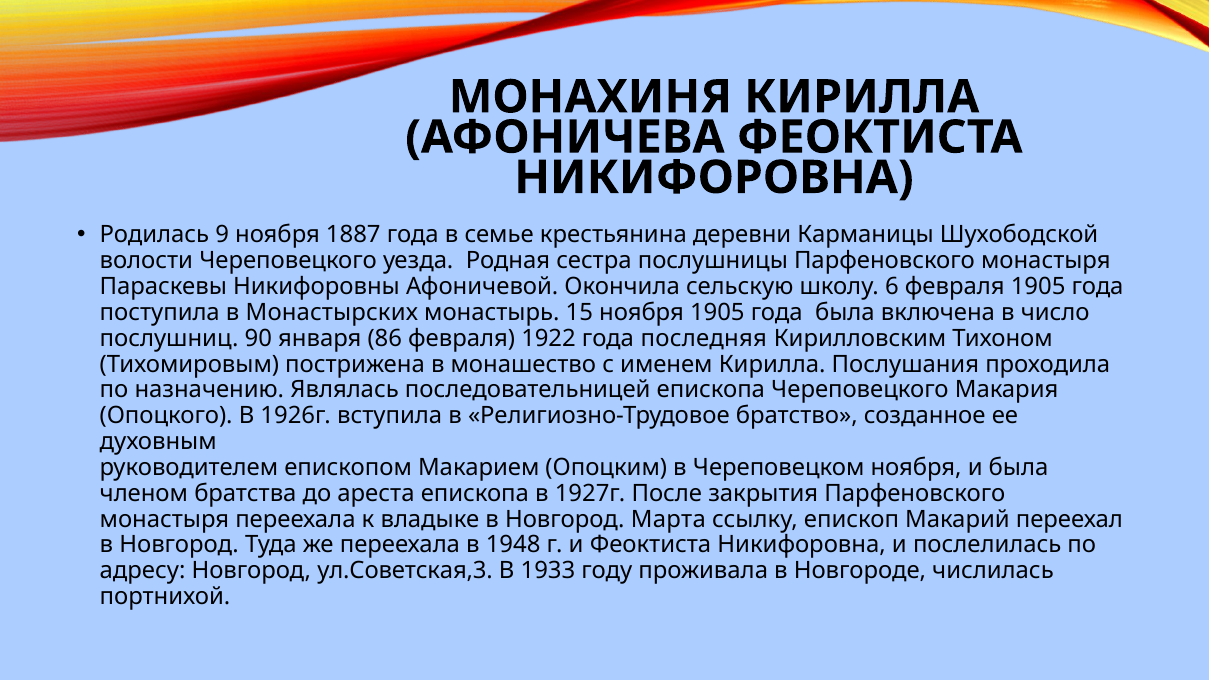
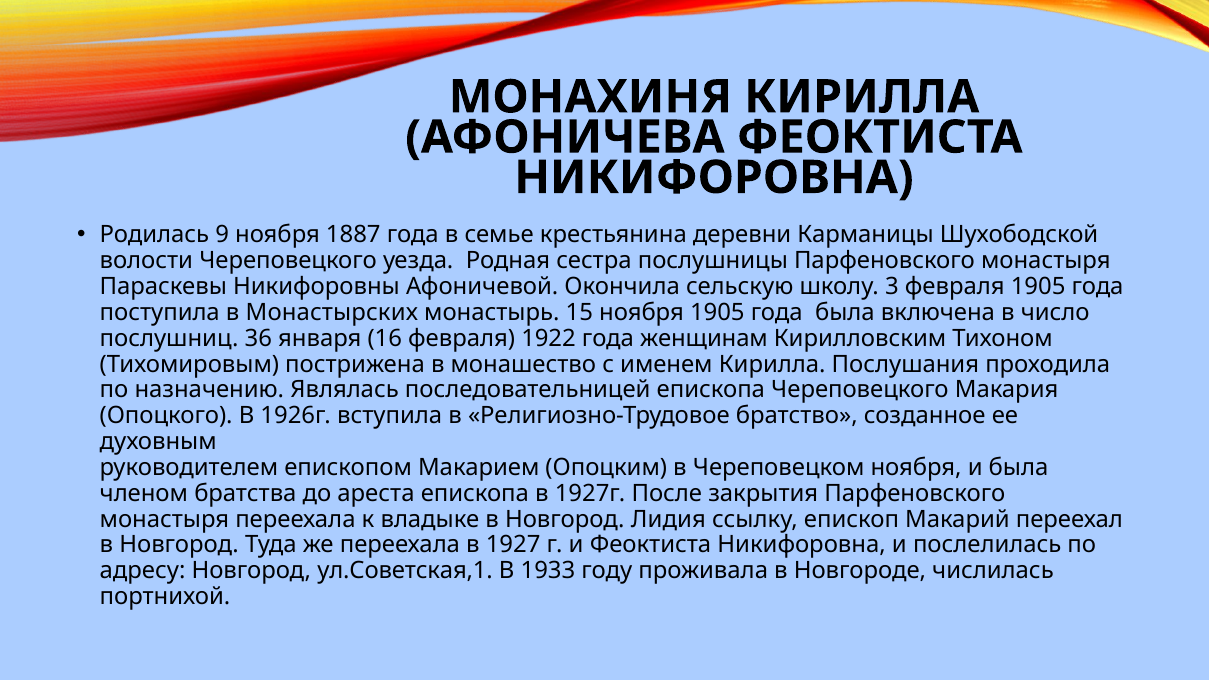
6: 6 -> 3 (892, 287)
90: 90 -> 36 (258, 338)
86: 86 -> 16 (385, 338)
последняя: последняя -> женщинам (704, 338)
Марта: Марта -> Лидия (668, 519)
1948: 1948 -> 1927 (513, 545)
ул.Советская,3: ул.Советская,3 -> ул.Советская,1 (405, 571)
